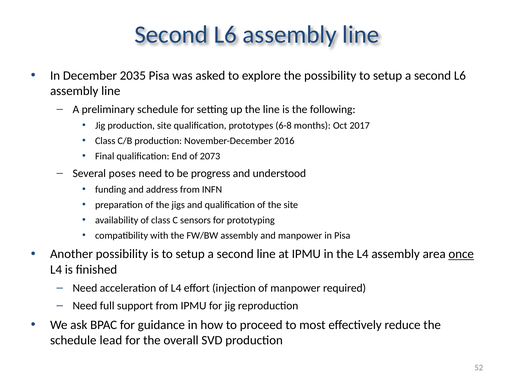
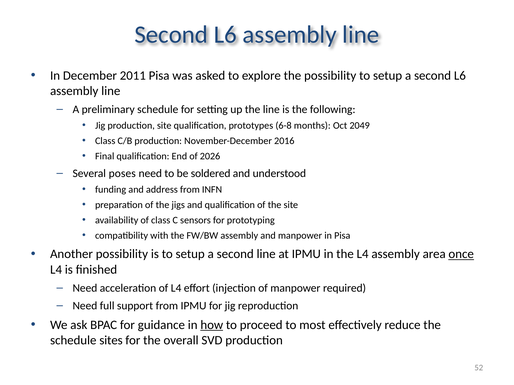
2035: 2035 -> 2011 (133, 76)
2017: 2017 -> 2049 (360, 126)
2073: 2073 -> 2026 (210, 157)
progress: progress -> soldered (211, 173)
how underline: none -> present (212, 325)
lead: lead -> sites (111, 341)
